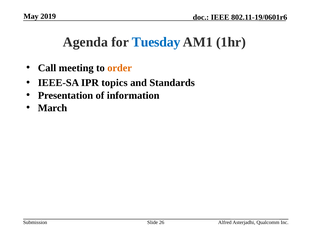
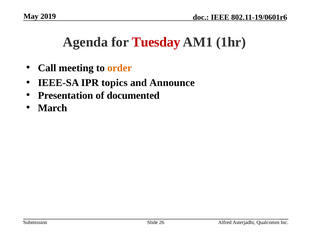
Tuesday colour: blue -> red (156, 42)
Standards: Standards -> Announce (172, 83)
information: information -> documented (133, 95)
